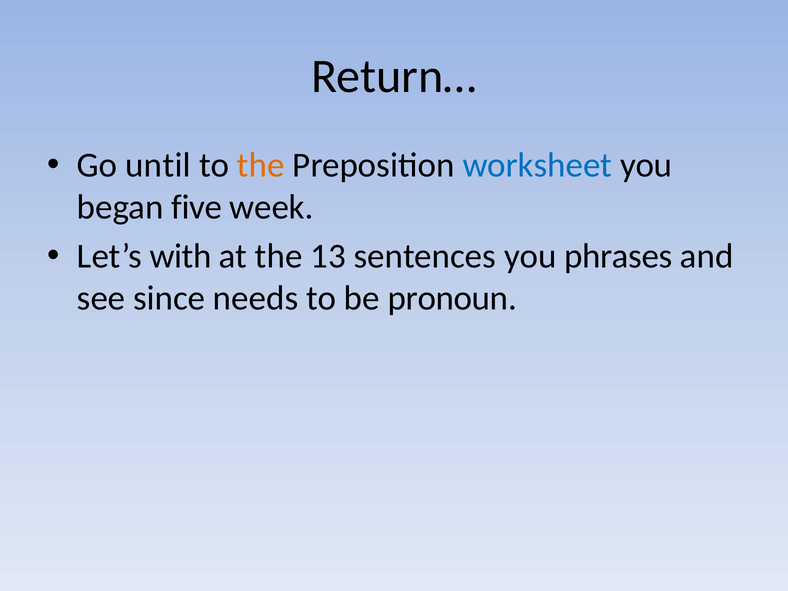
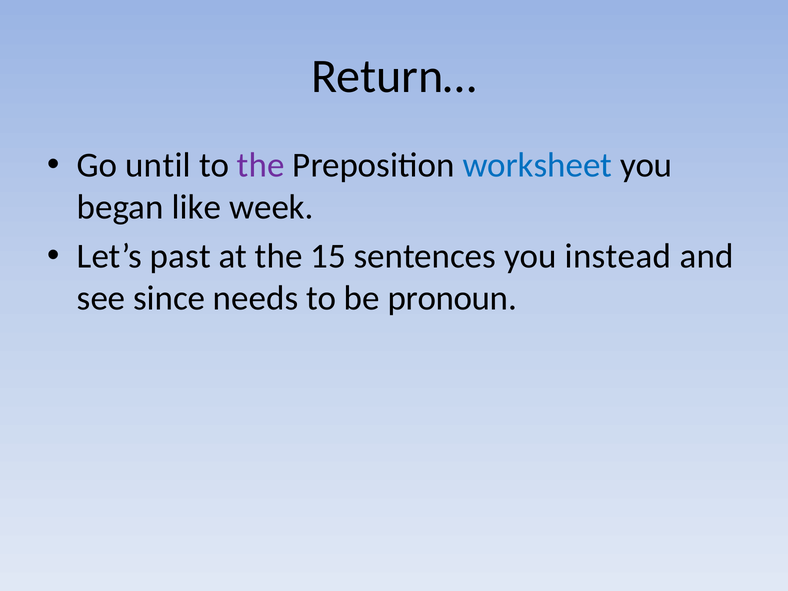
the colour: orange -> purple (261, 165)
five: five -> like (196, 207)
with: with -> past (180, 256)
13: 13 -> 15 (328, 256)
phrases: phrases -> instead (618, 256)
